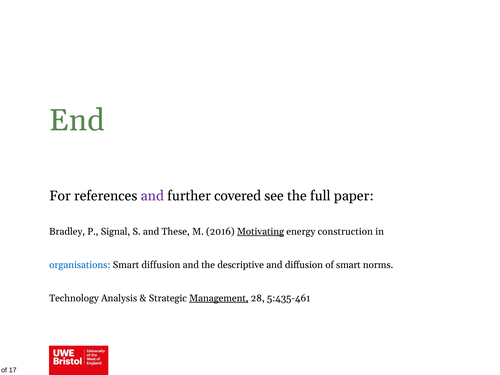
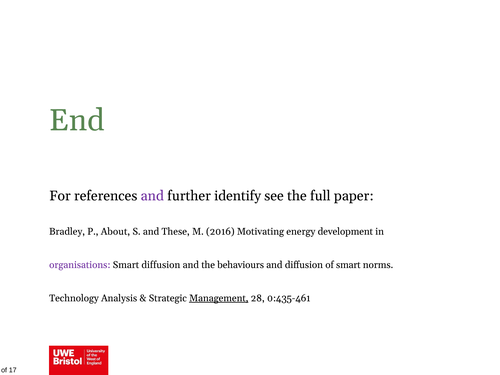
covered: covered -> identify (238, 196)
Signal: Signal -> About (115, 232)
Motivating underline: present -> none (260, 232)
construction: construction -> development (345, 232)
organisations colour: blue -> purple (80, 265)
descriptive: descriptive -> behaviours (241, 265)
5:435-461: 5:435-461 -> 0:435-461 (289, 298)
